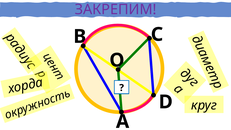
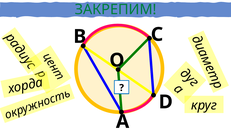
ЗАКРЕПИМ colour: purple -> green (116, 10)
